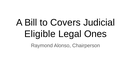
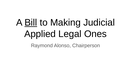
Bill underline: none -> present (31, 22)
Covers: Covers -> Making (65, 22)
Eligible: Eligible -> Applied (40, 34)
